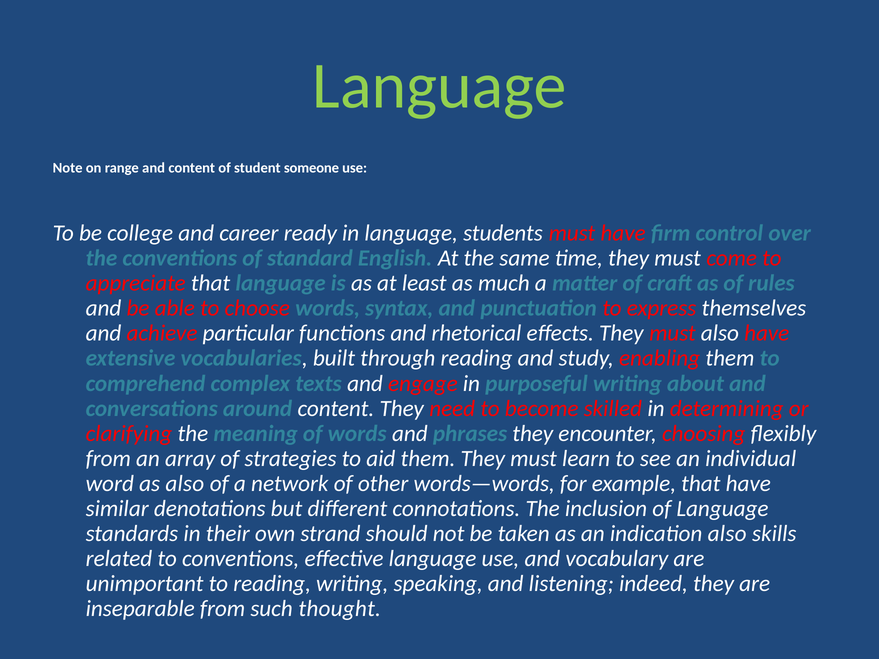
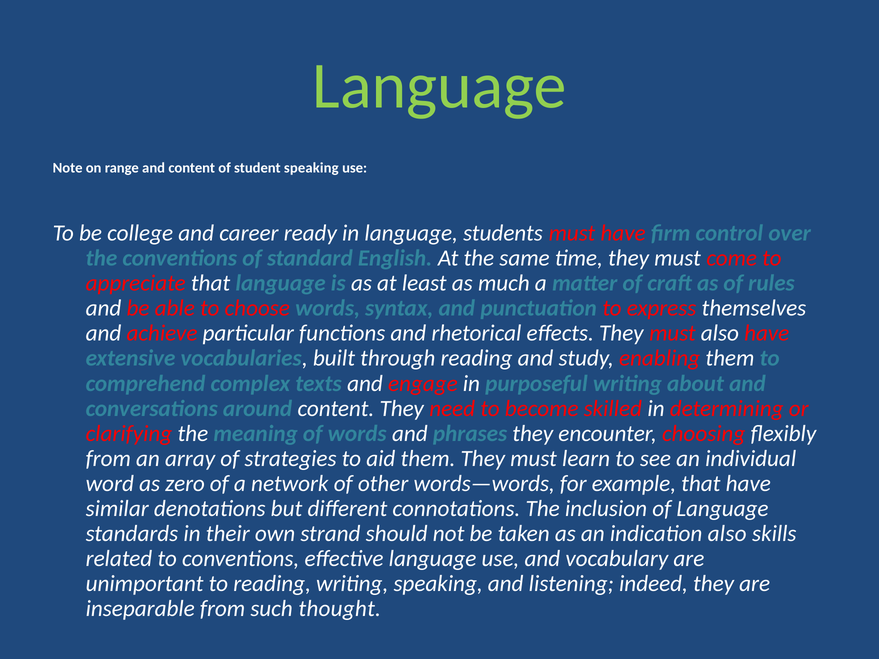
student someone: someone -> speaking (311, 168)
as also: also -> zero (185, 484)
